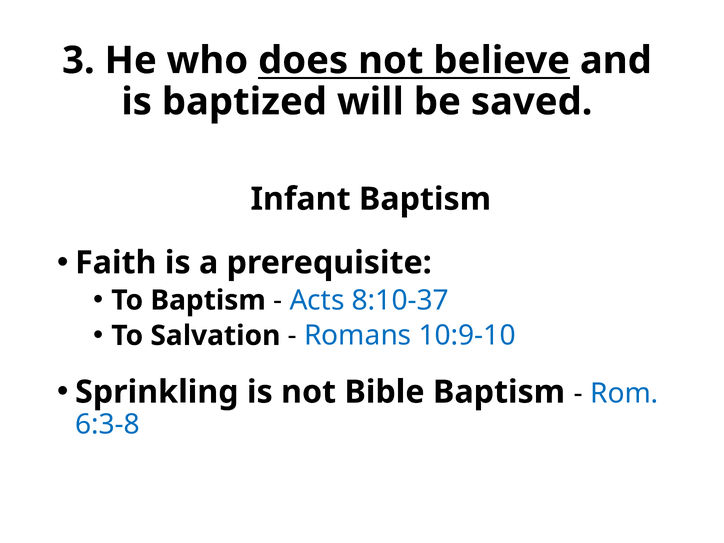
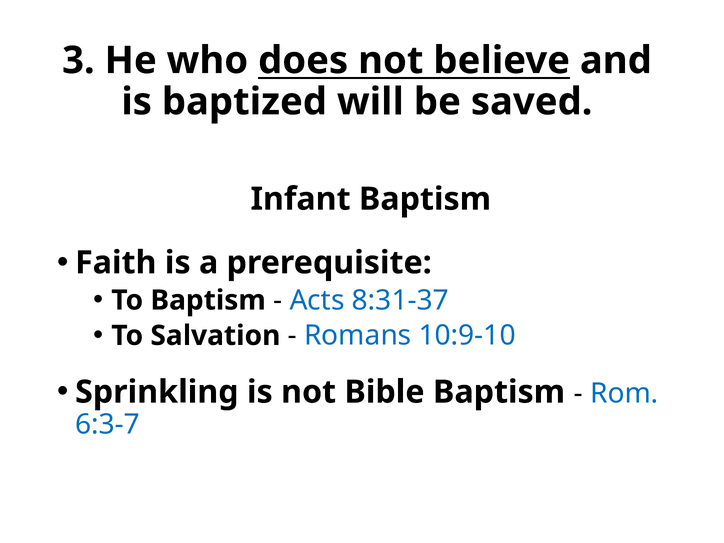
8:10-37: 8:10-37 -> 8:31-37 (400, 300)
6:3-8: 6:3-8 -> 6:3-7 (108, 425)
